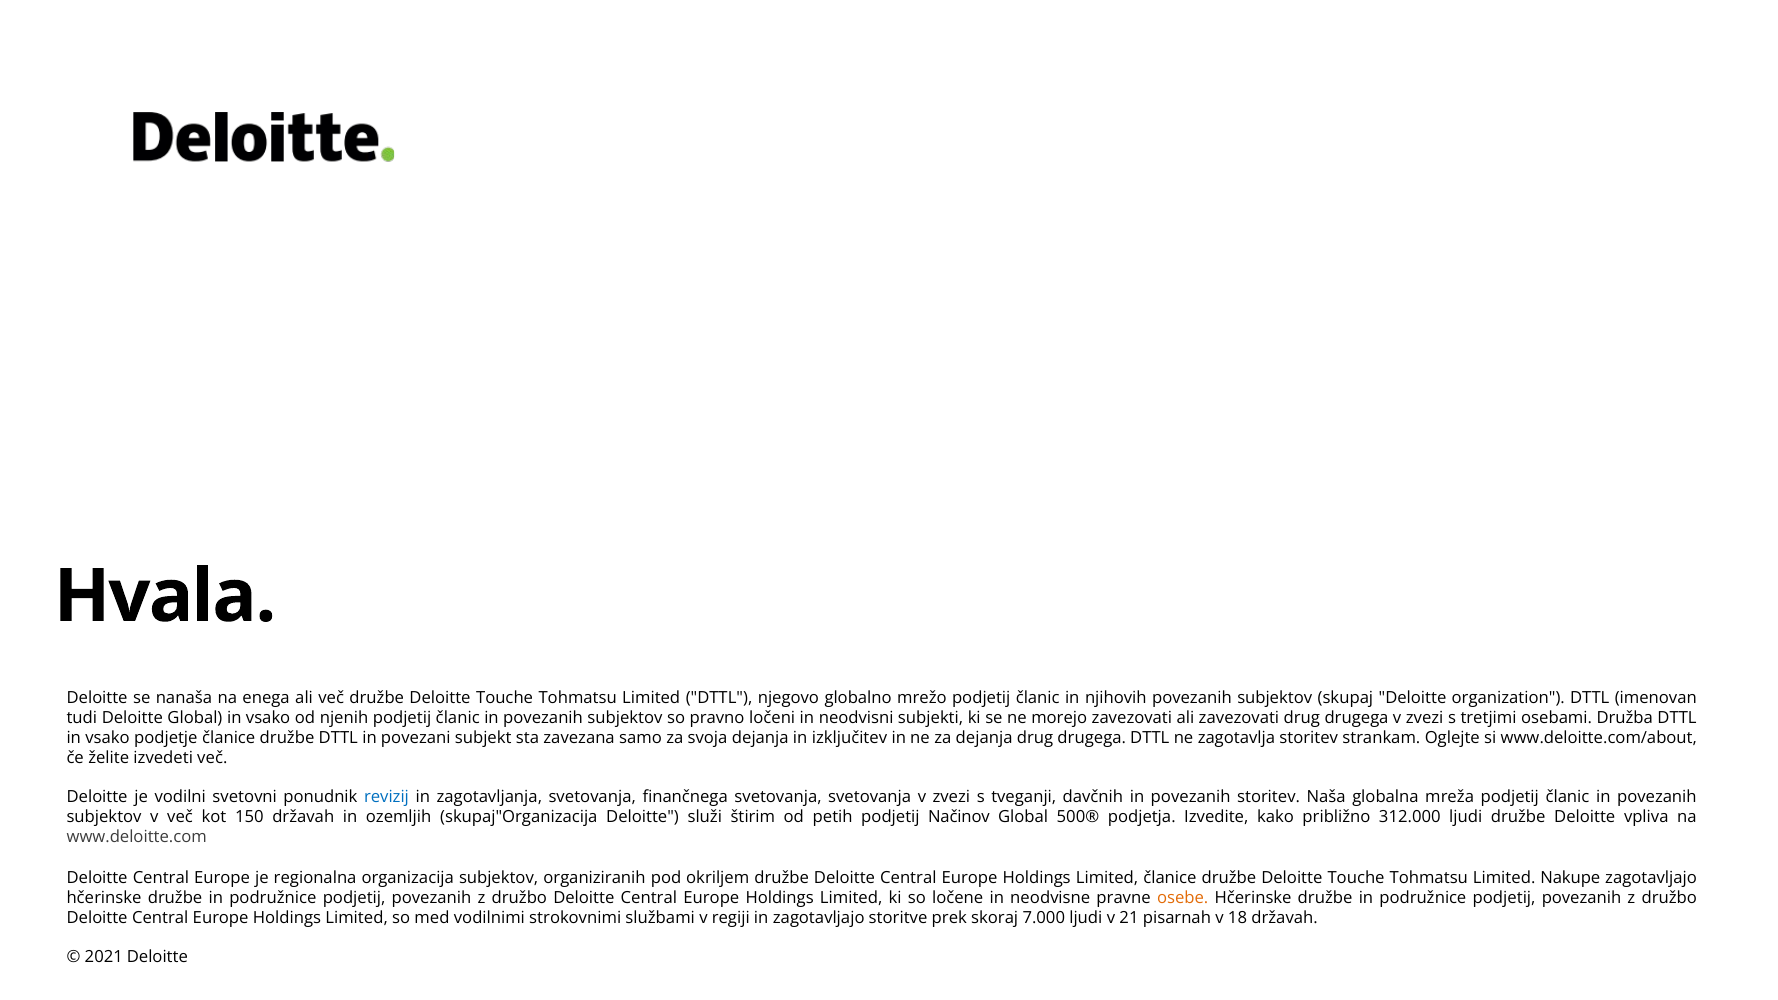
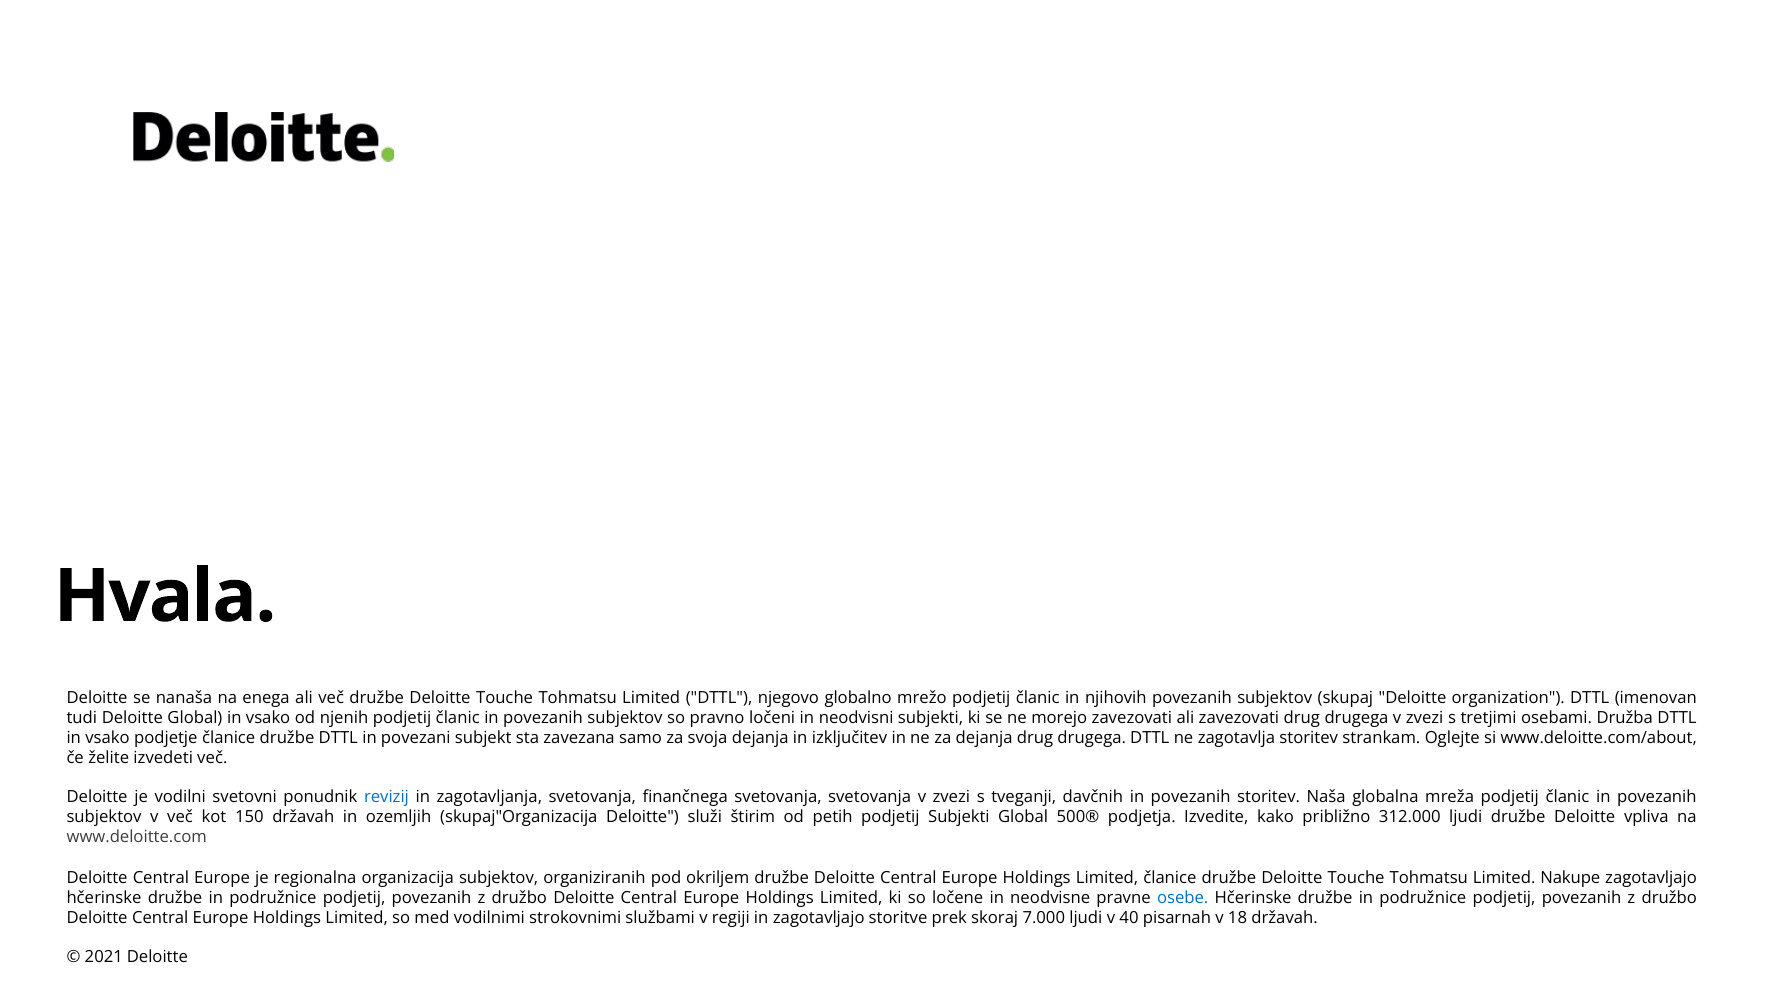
podjetij Načinov: Načinov -> Subjekti (959, 817)
osebe colour: orange -> blue (1183, 899)
21: 21 -> 40 (1129, 919)
